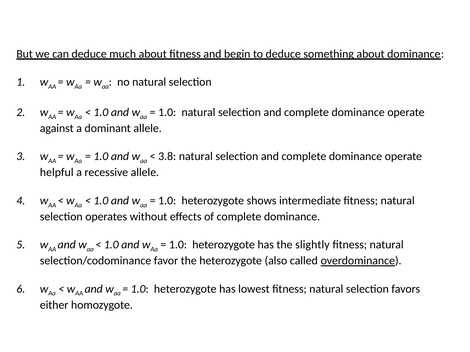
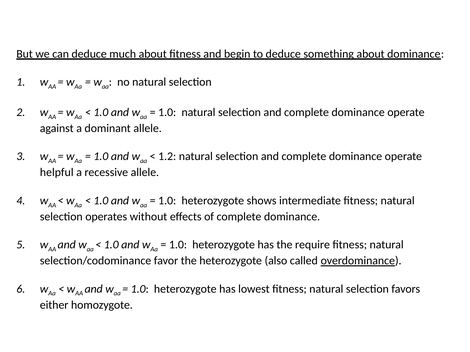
3.8: 3.8 -> 1.2 (167, 157)
slightly: slightly -> require (312, 245)
